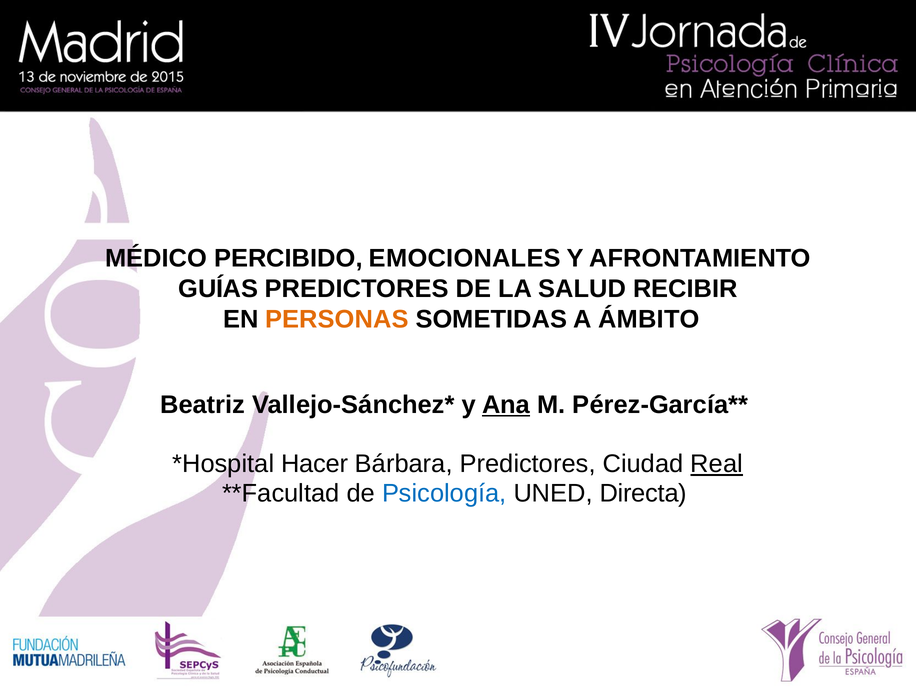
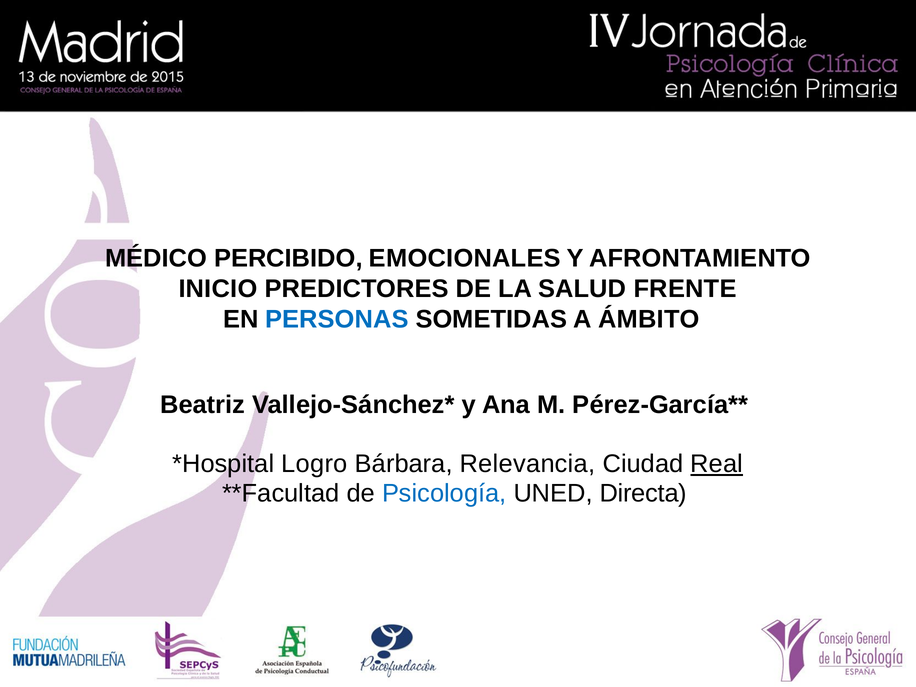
GUÍAS: GUÍAS -> INICIO (218, 289)
RECIBIR: RECIBIR -> FRENTE (685, 289)
PERSONAS colour: orange -> blue (337, 319)
Ana underline: present -> none (506, 405)
Hacer: Hacer -> Logro (314, 464)
Bárbara Predictores: Predictores -> Relevancia (528, 464)
